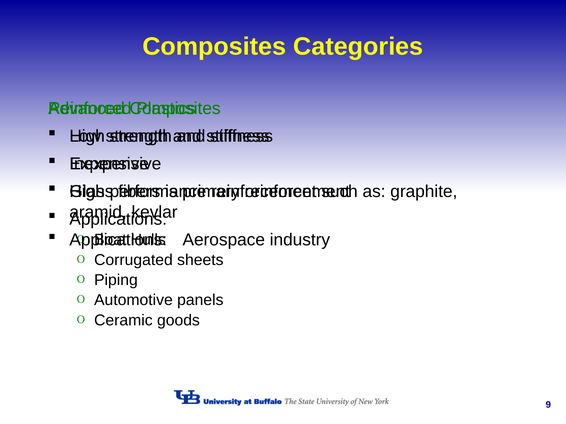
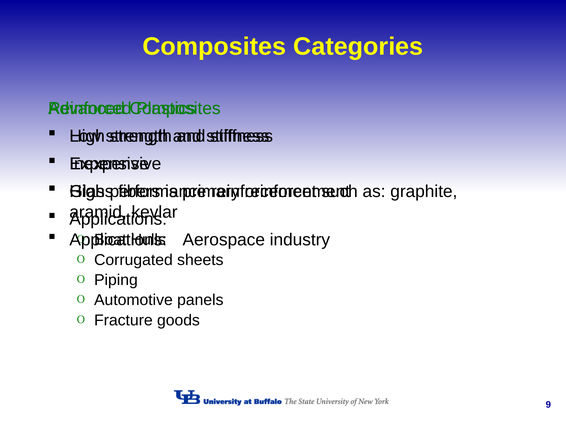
Ceramic: Ceramic -> Fracture (123, 321)
